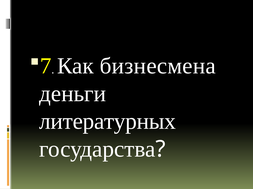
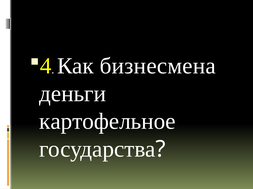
7: 7 -> 4 (46, 66)
литературных: литературных -> картофельное (107, 122)
